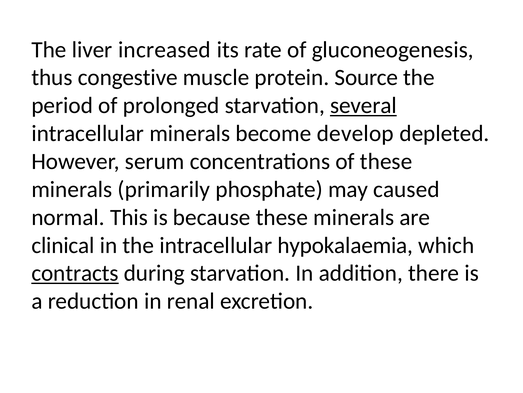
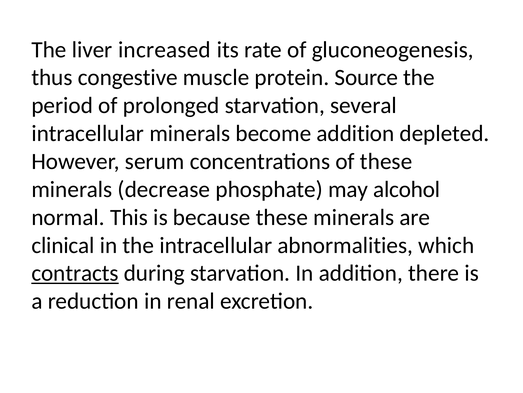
several underline: present -> none (363, 105)
become develop: develop -> addition (355, 133)
primarily: primarily -> decrease (164, 189)
caused: caused -> alcohol (407, 189)
hypokalaemia: hypokalaemia -> abnormalities (345, 245)
